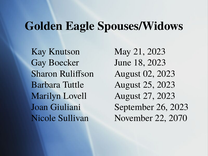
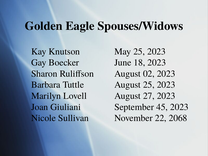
May 21: 21 -> 25 (139, 51)
26: 26 -> 45 (162, 107)
2070: 2070 -> 2068 (178, 118)
